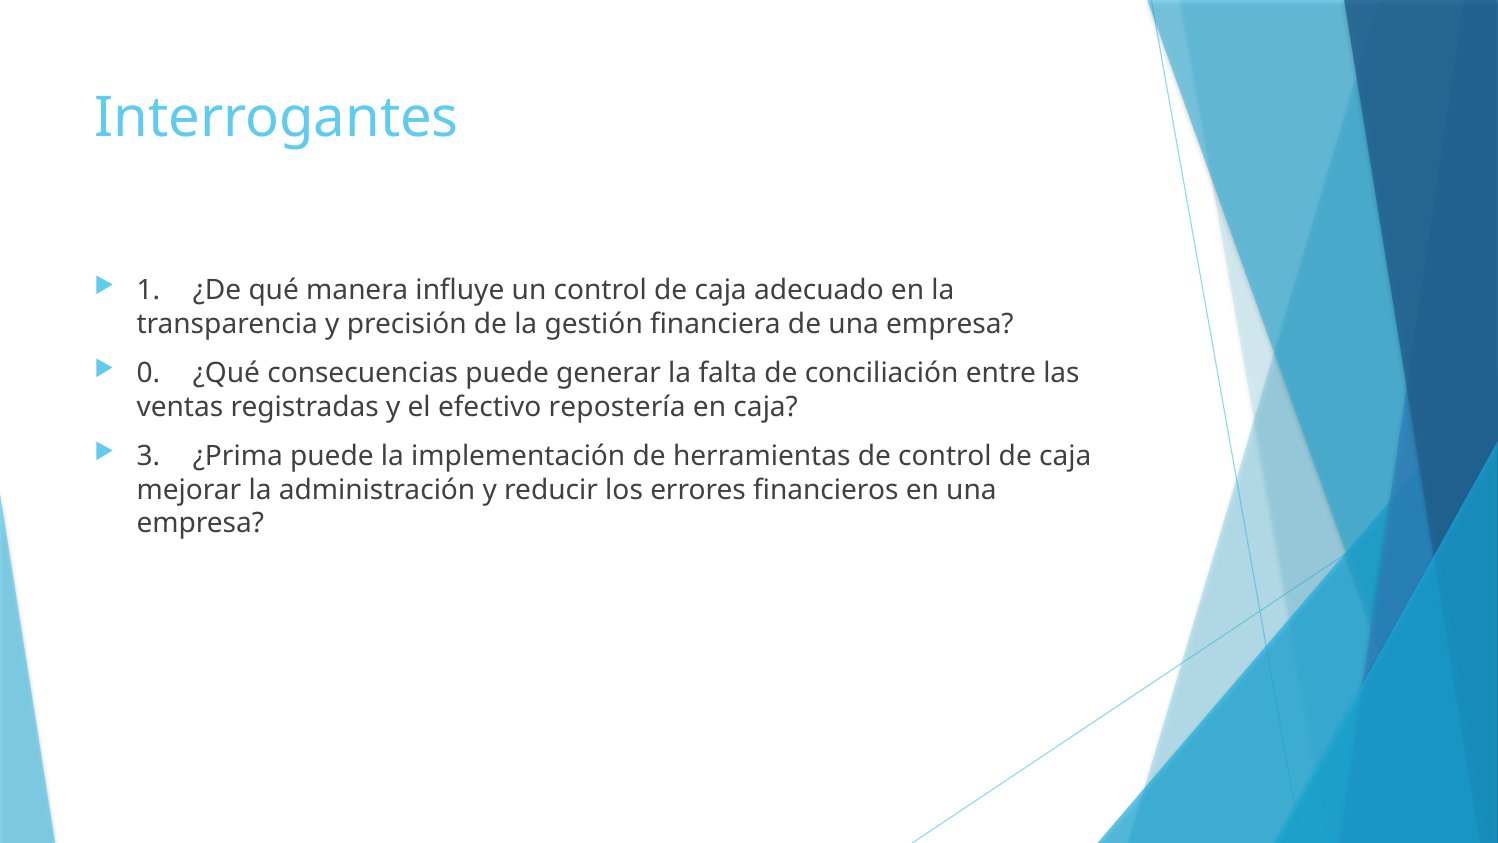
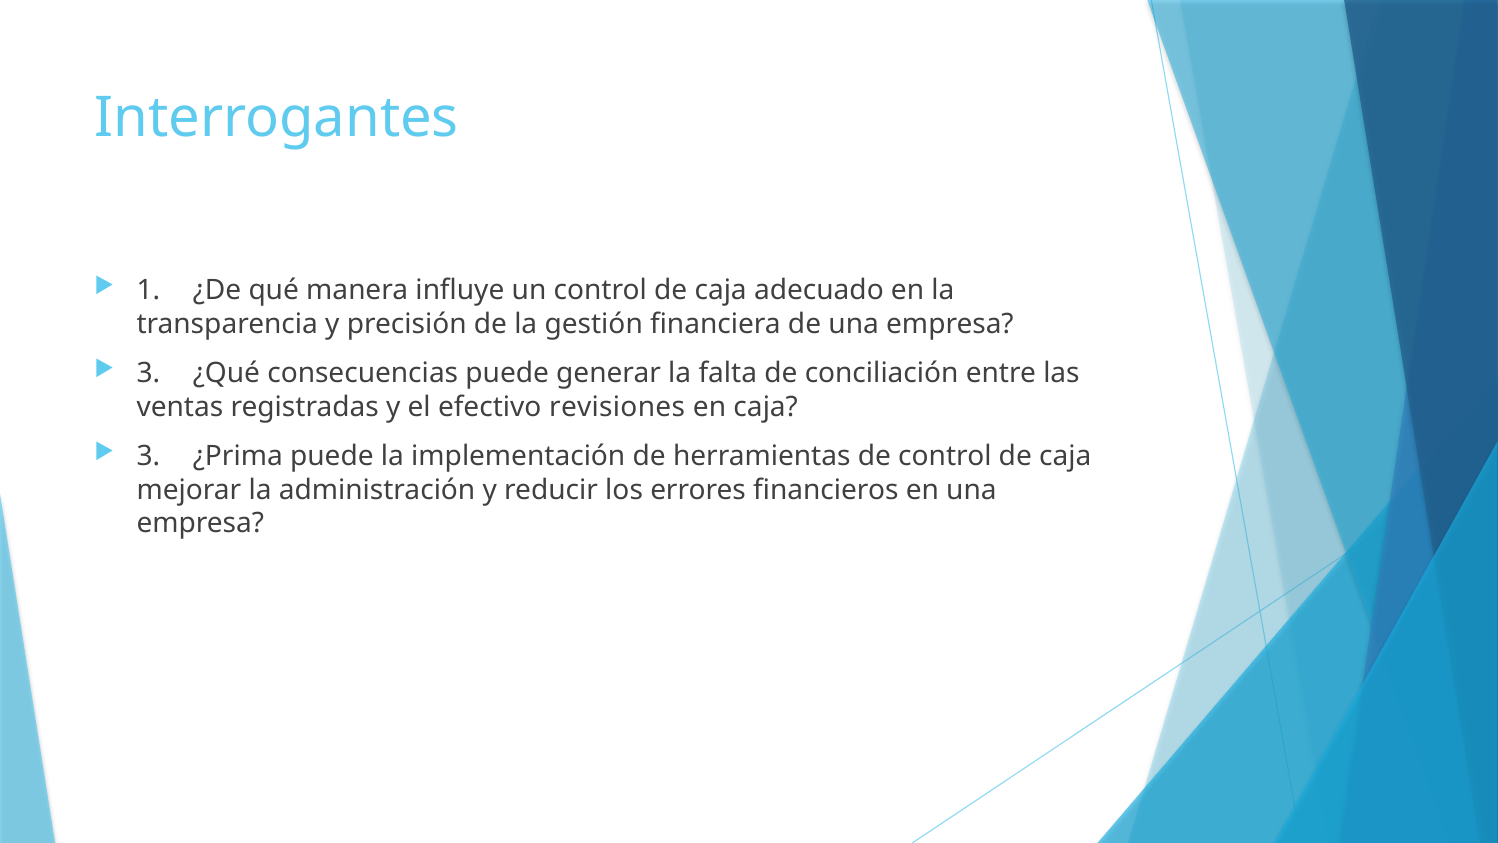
0: 0 -> 3 (148, 373)
repostería: repostería -> revisiones (617, 407)
